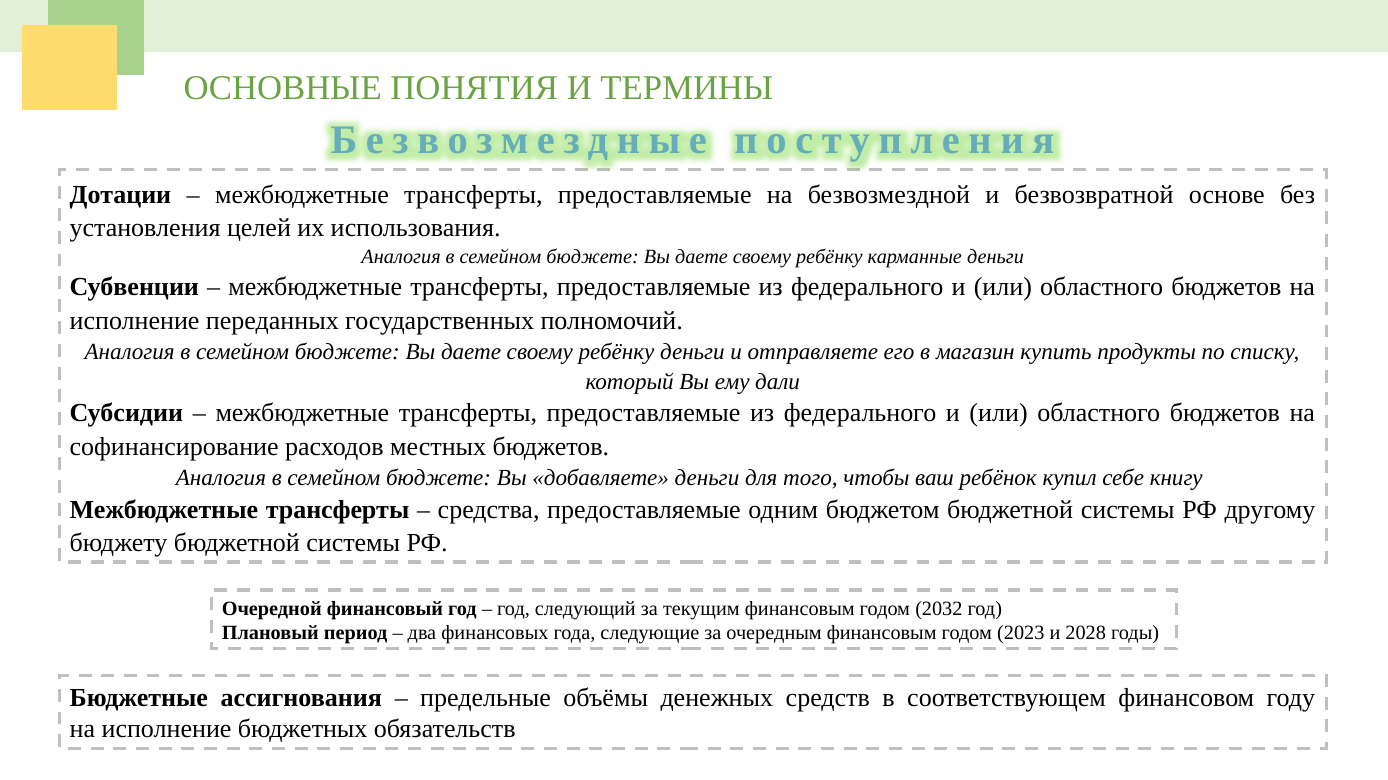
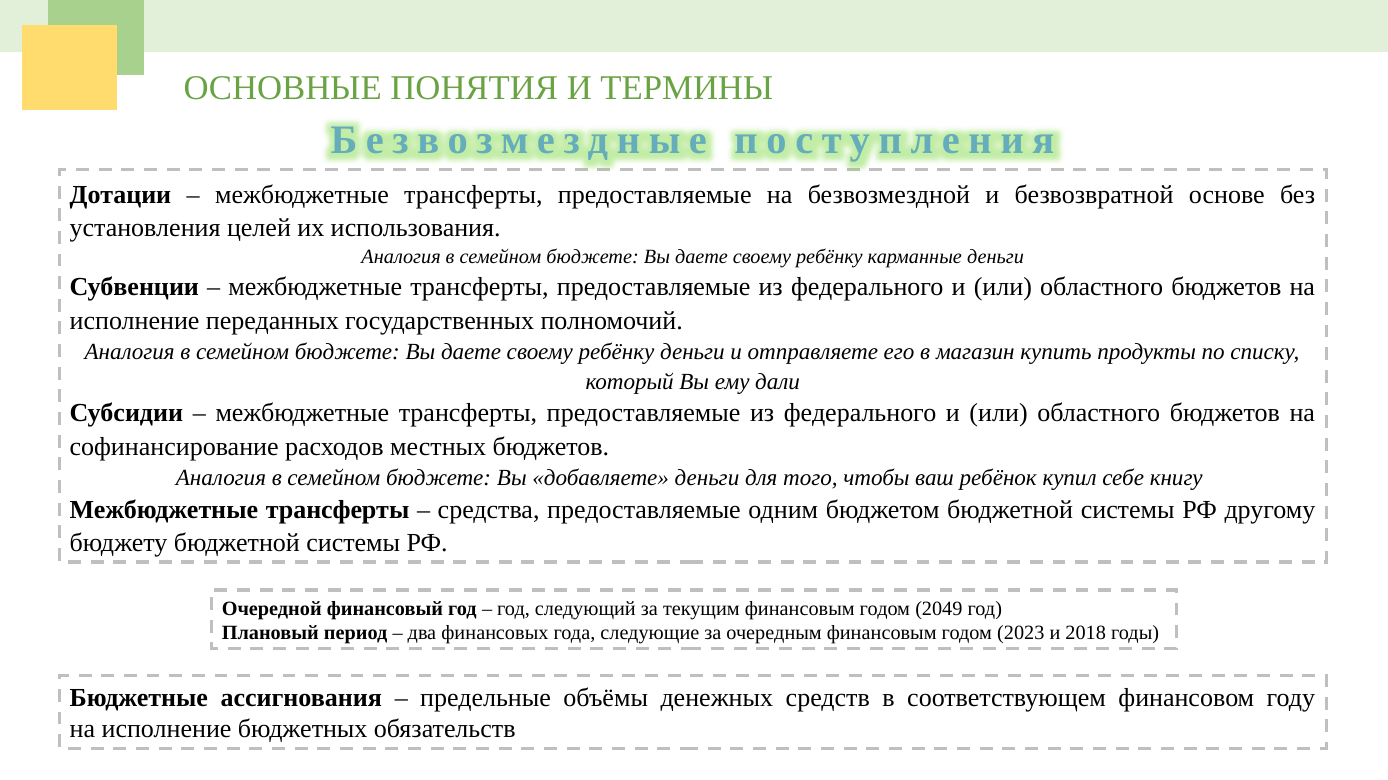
2032: 2032 -> 2049 (939, 609)
2028: 2028 -> 2018 (1086, 634)
